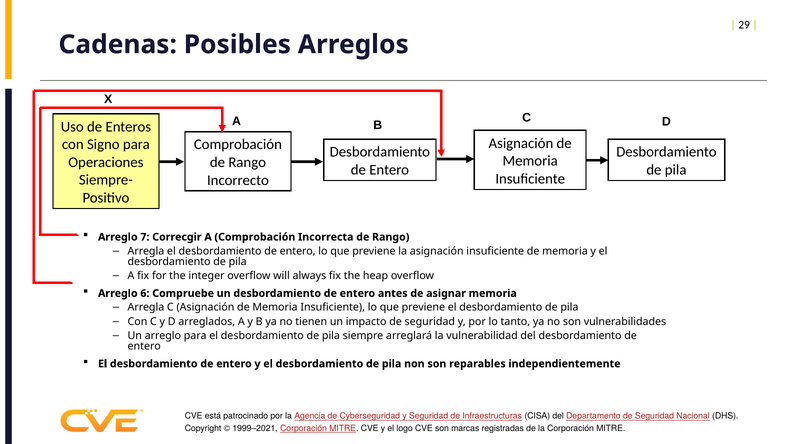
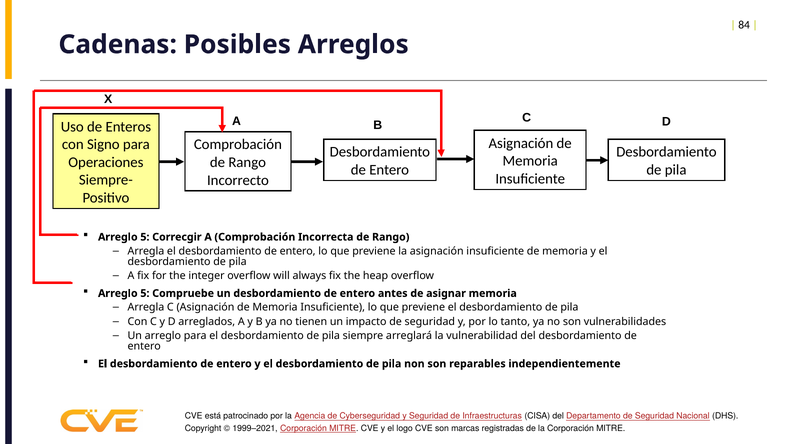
29: 29 -> 84 (744, 25)
7: 7 -> 5 (145, 237)
6: 6 -> 5 (145, 293)
